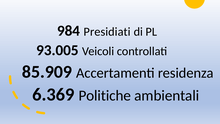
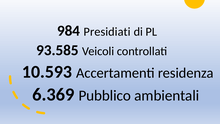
93.005: 93.005 -> 93.585 (57, 50)
85.909: 85.909 -> 10.593 (47, 72)
Politiche: Politiche -> Pubblico (105, 95)
